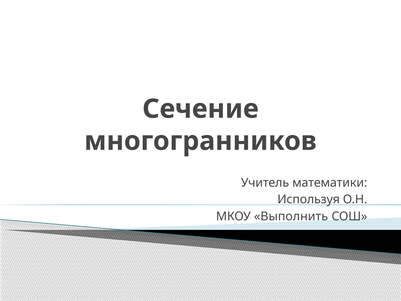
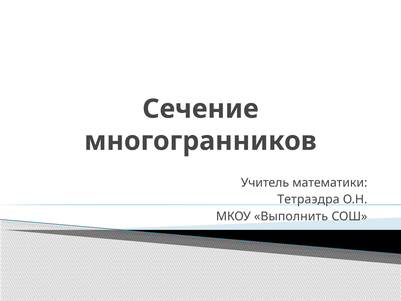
Используя: Используя -> Тетраэдра (308, 199)
